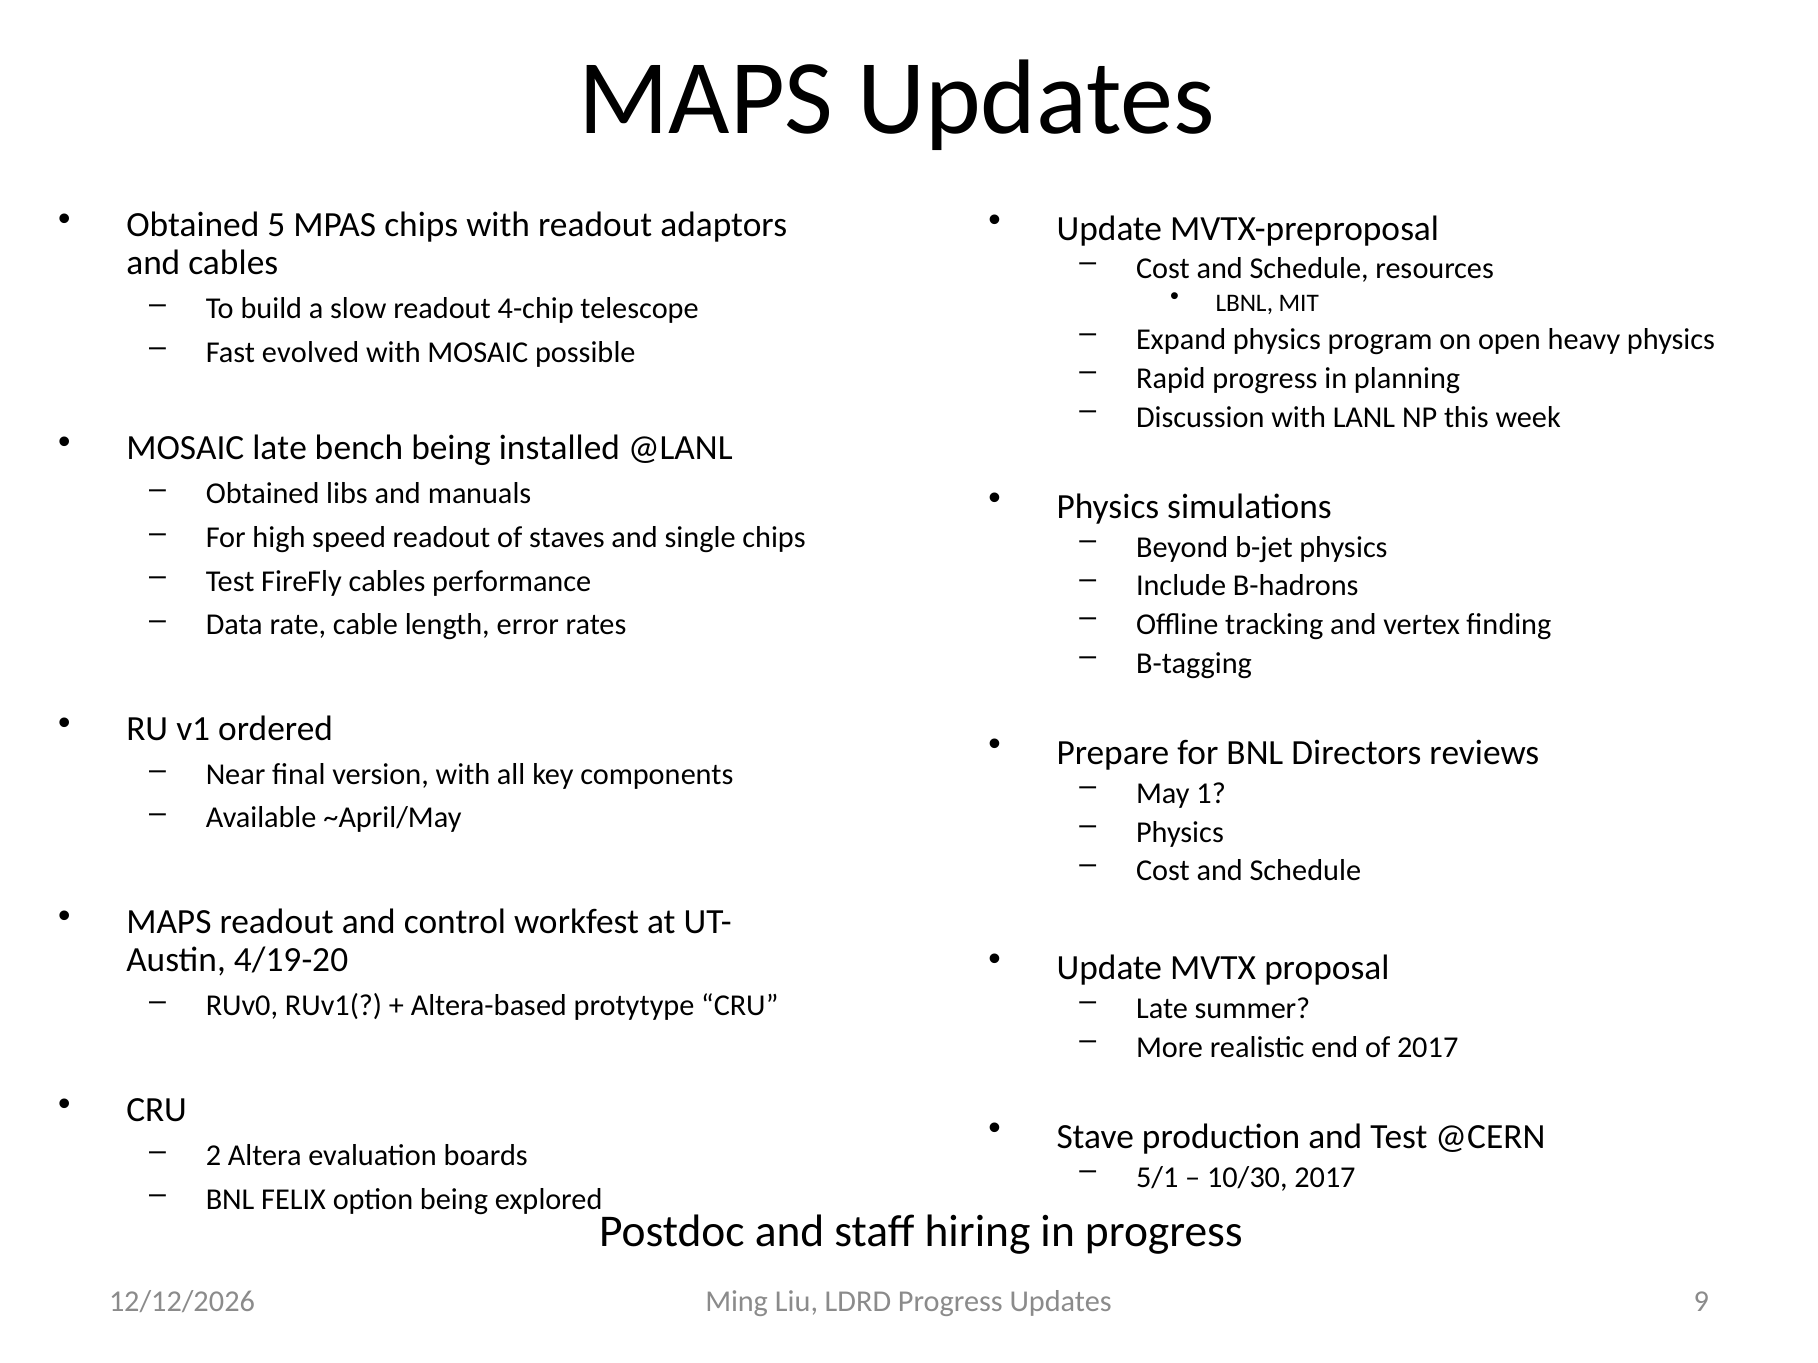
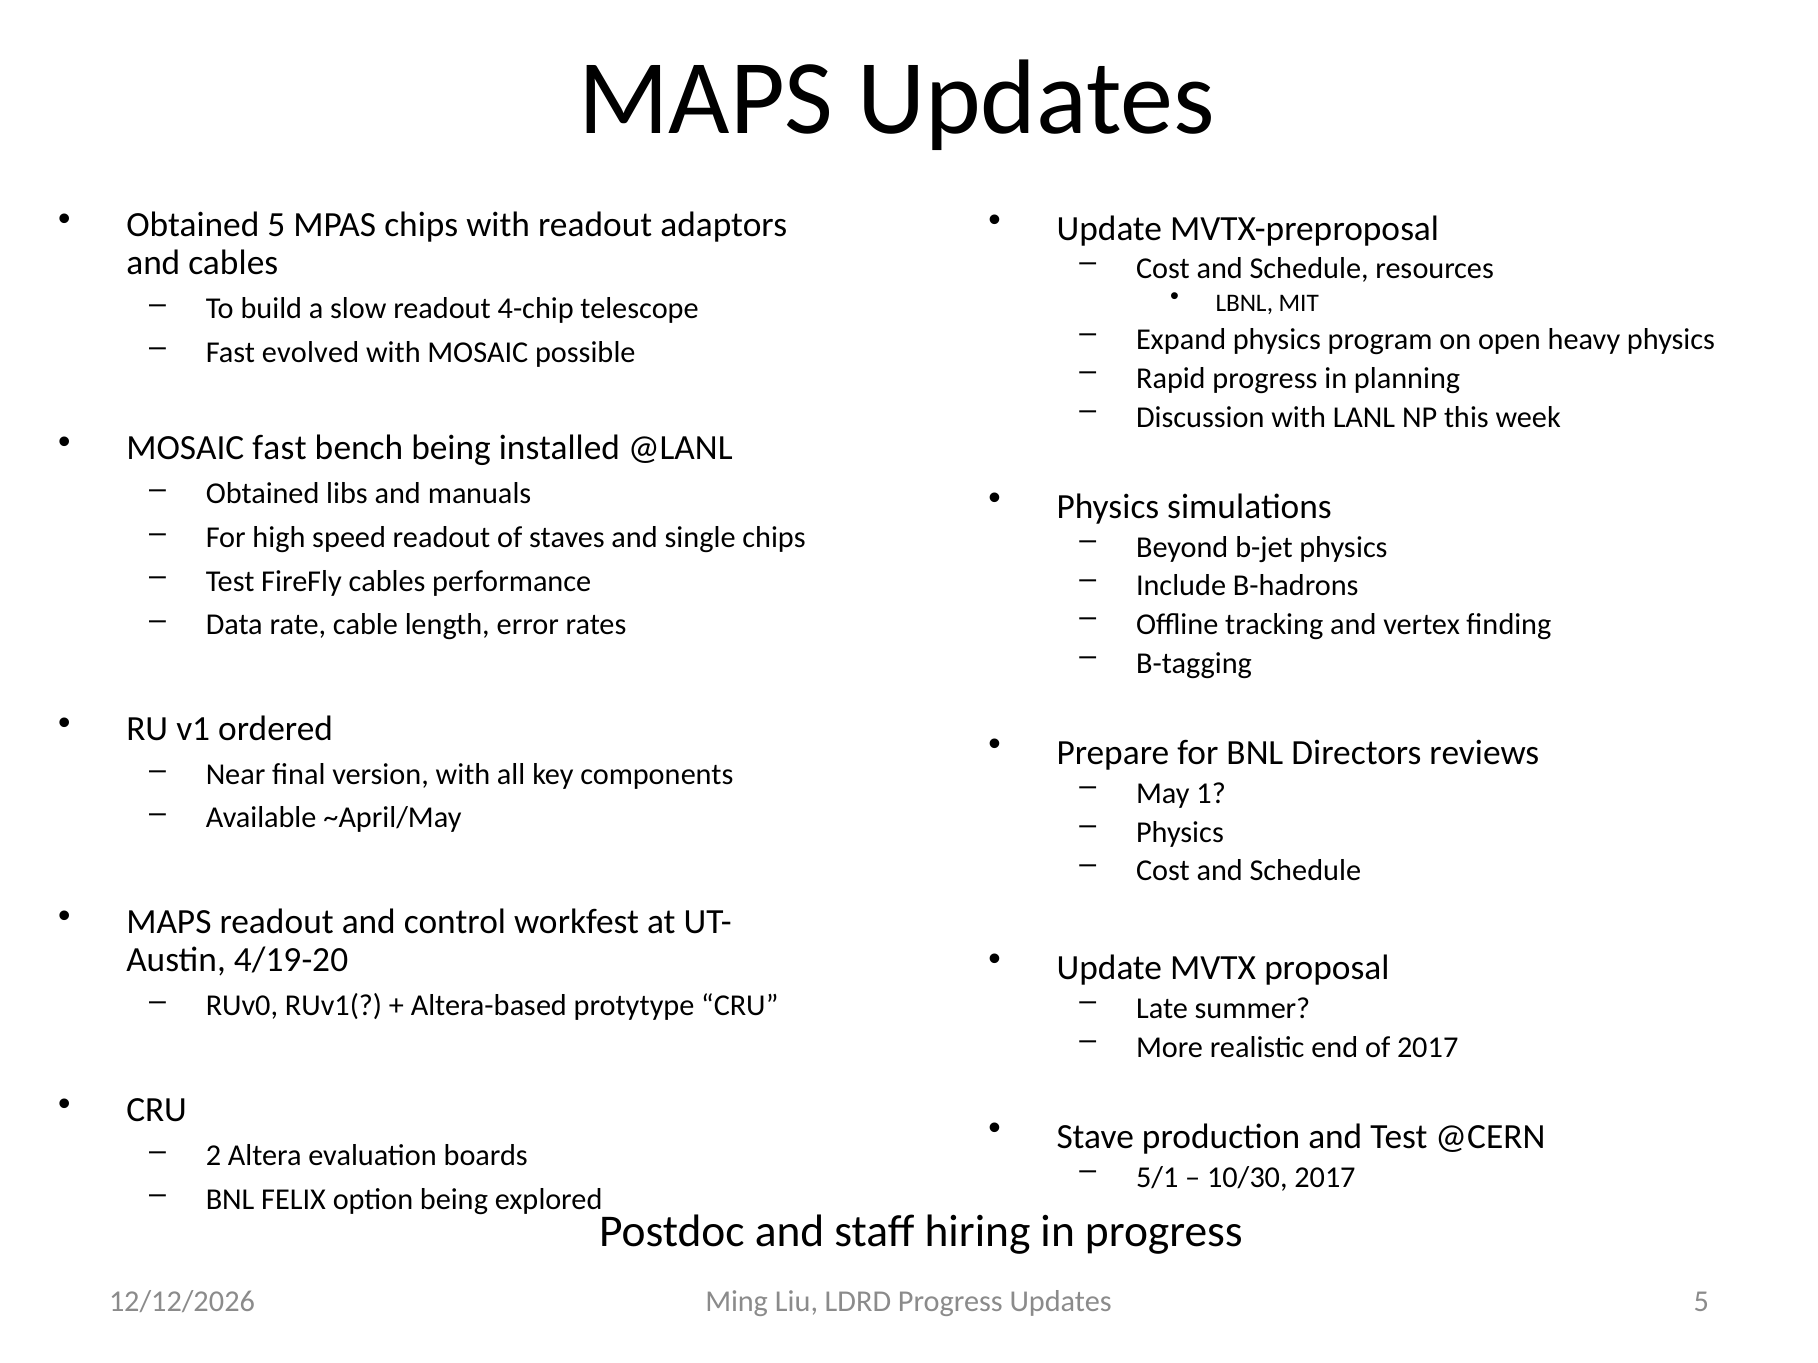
MOSAIC late: late -> fast (279, 448)
Updates 9: 9 -> 5 (1701, 1302)
